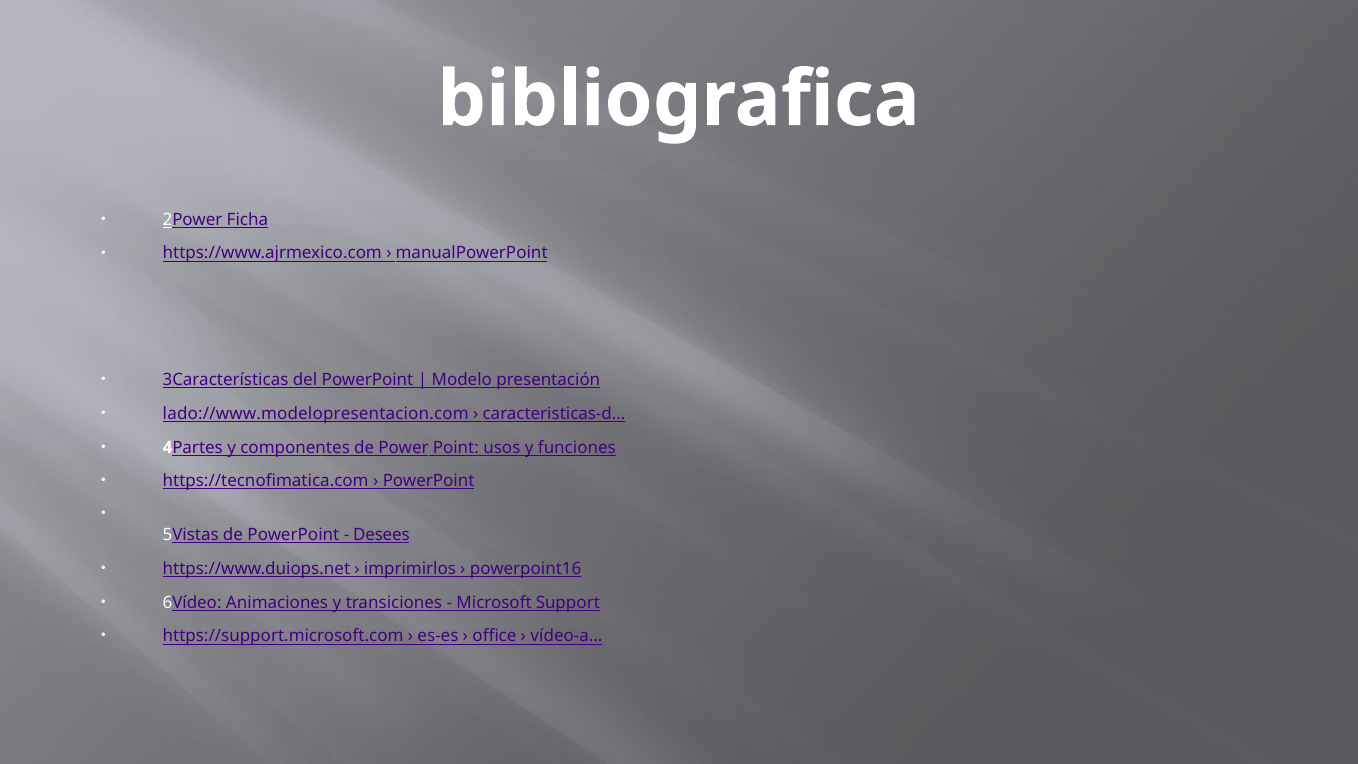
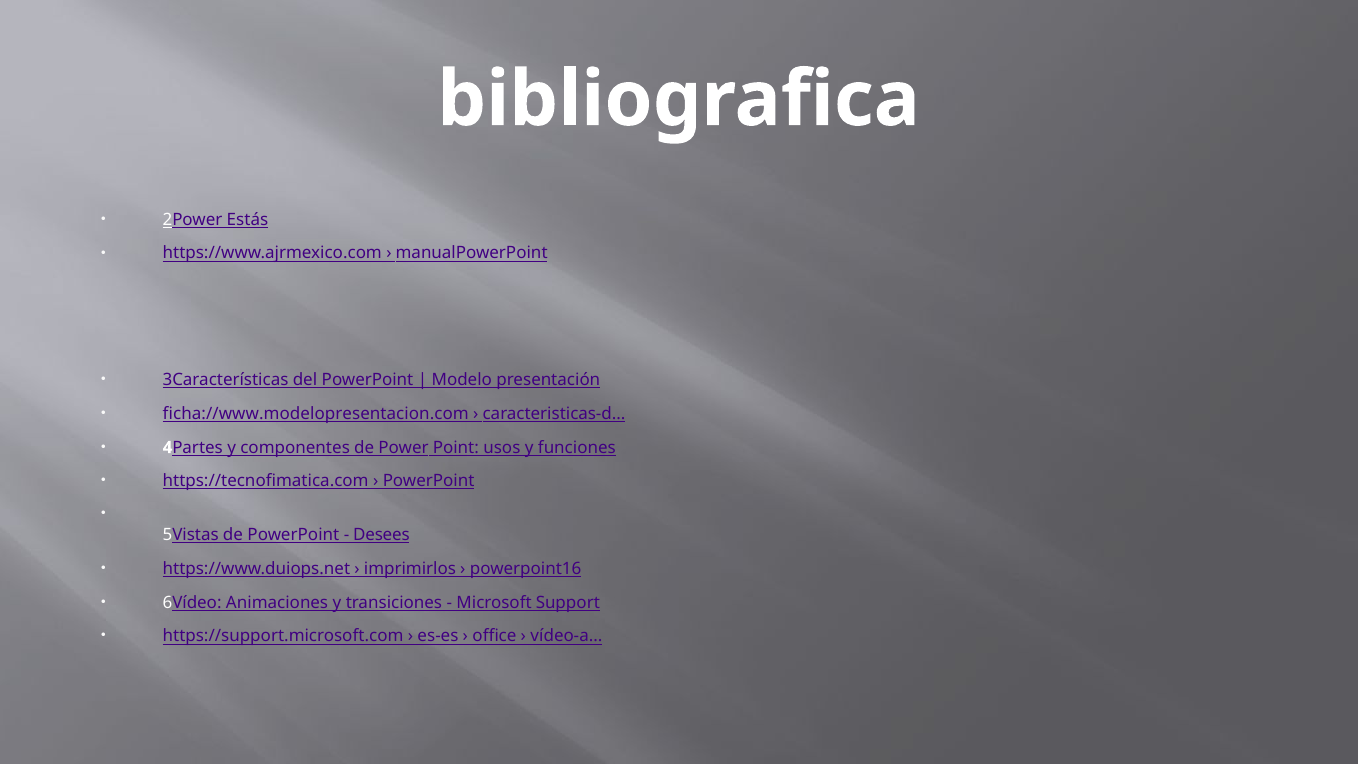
Ficha: Ficha -> Estás (247, 220)
lado://www.modelopresentacion.com: lado://www.modelopresentacion.com -> ficha://www.modelopresentacion.com (316, 414)
